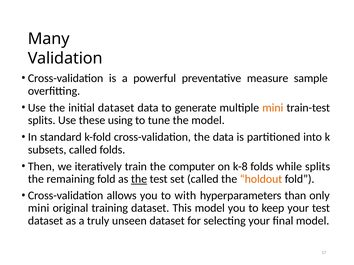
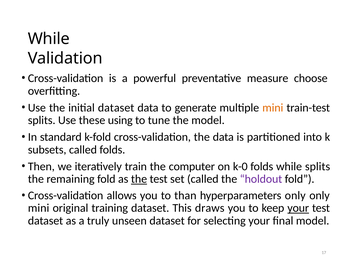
Many: Many -> While (49, 39)
sample: sample -> choose (311, 78)
k-8: k-8 -> k-0 (240, 167)
holdout colour: orange -> purple (261, 179)
with: with -> than (185, 196)
hyperparameters than: than -> only (295, 196)
This model: model -> draws (210, 208)
your underline: none -> present (298, 208)
